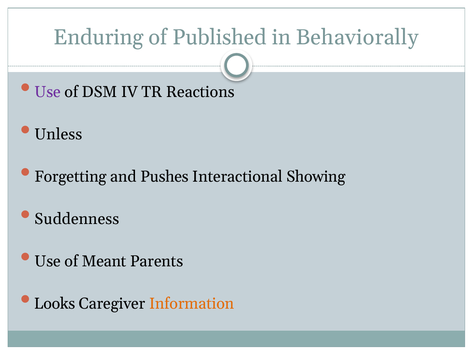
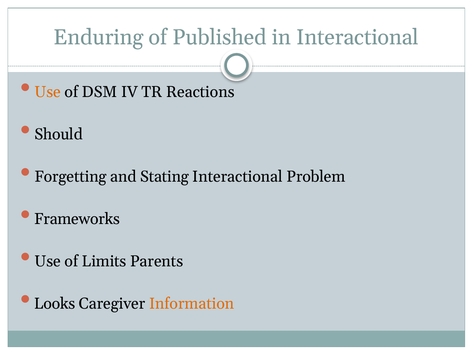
in Behaviorally: Behaviorally -> Interactional (357, 37)
Use colour: purple -> orange (48, 92)
Unless: Unless -> Should (59, 134)
Pushes: Pushes -> Stating (165, 177)
Showing: Showing -> Problem (316, 177)
Suddenness: Suddenness -> Frameworks (77, 219)
Meant: Meant -> Limits (104, 261)
